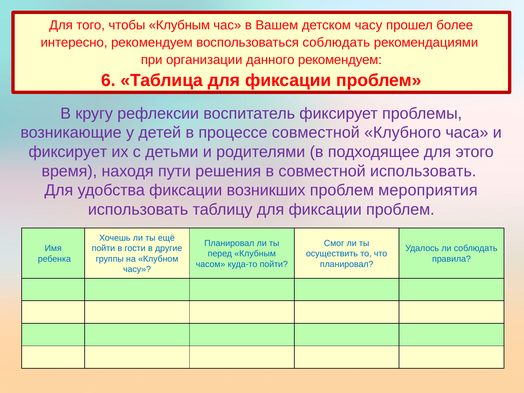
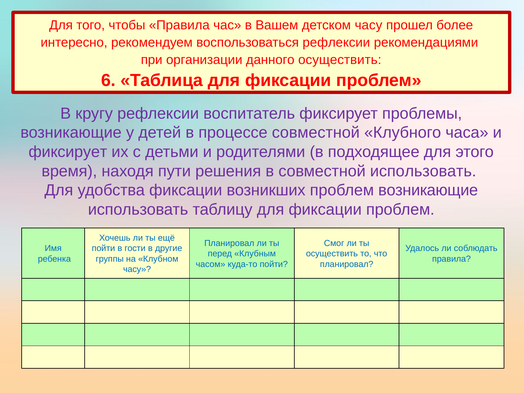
чтобы Клубным: Клубным -> Правила (179, 25)
воспользоваться соблюдать: соблюдать -> рефлексии (336, 43)
данного рекомендуем: рекомендуем -> осуществить (340, 60)
проблем мероприятия: мероприятия -> возникающие (428, 190)
